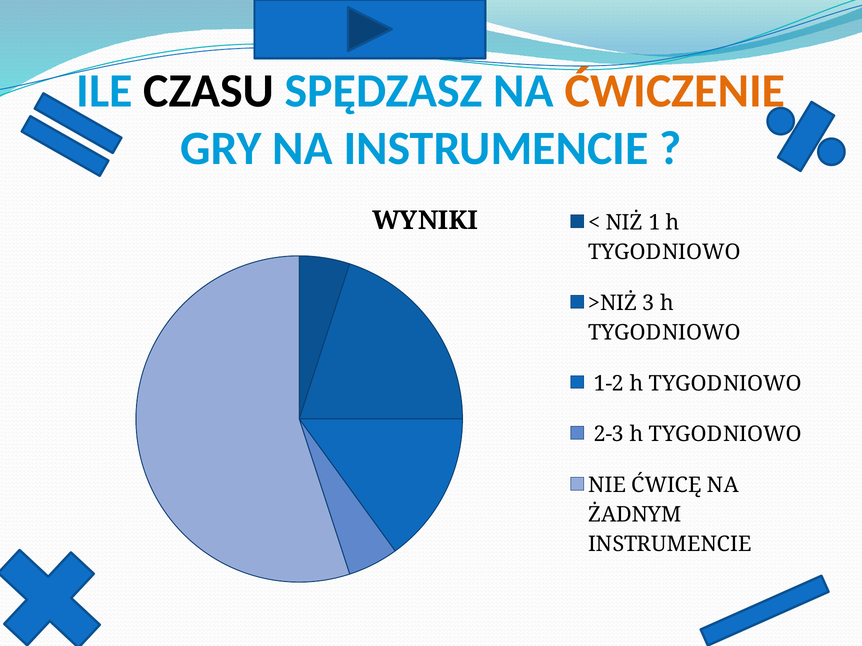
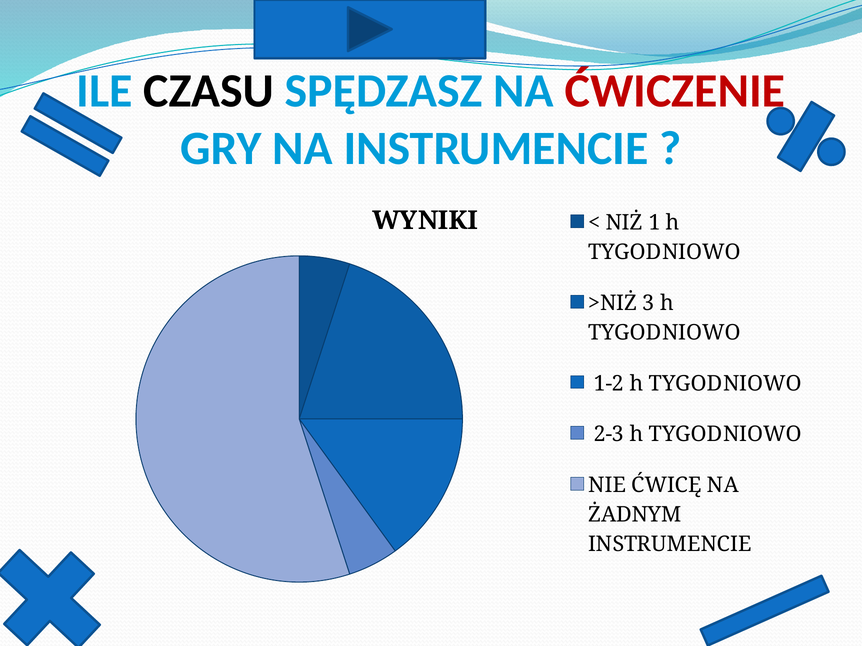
ĆWICZENIE colour: orange -> red (675, 91)
